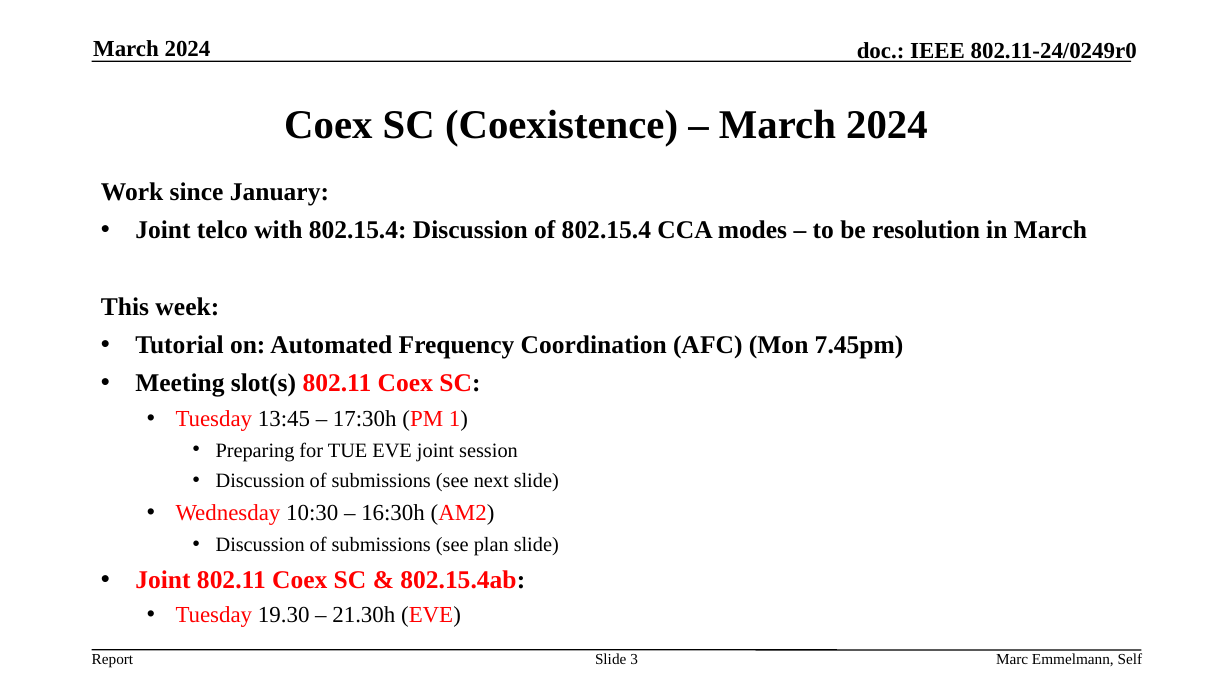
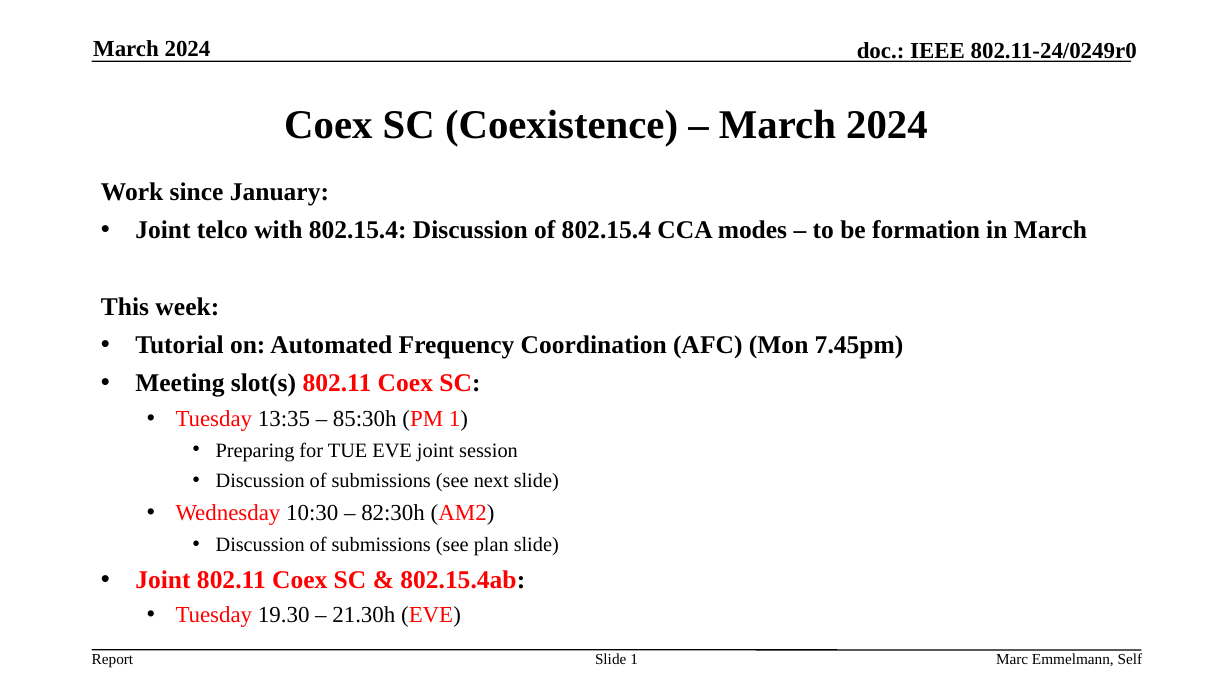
resolution: resolution -> formation (926, 231)
13:45: 13:45 -> 13:35 (284, 419)
17:30h: 17:30h -> 85:30h (365, 419)
16:30h: 16:30h -> 82:30h (393, 513)
Slide 3: 3 -> 1 (634, 660)
